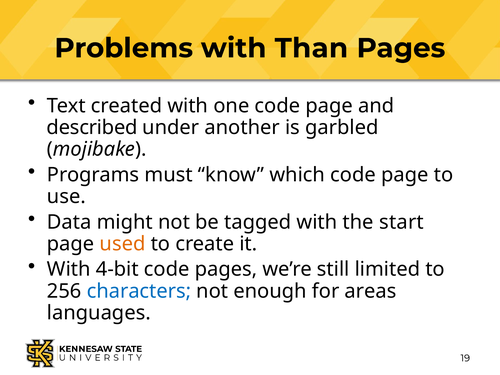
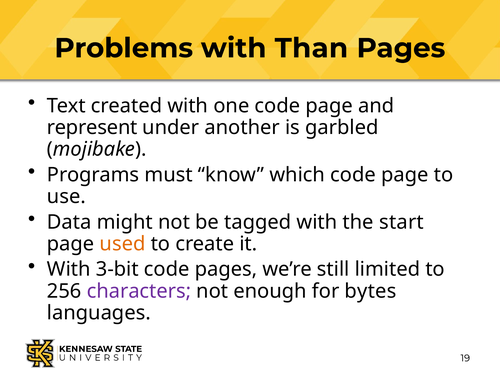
described: described -> represent (92, 128)
4-bit: 4-bit -> 3-bit (117, 269)
characters colour: blue -> purple (139, 291)
areas: areas -> bytes (371, 291)
